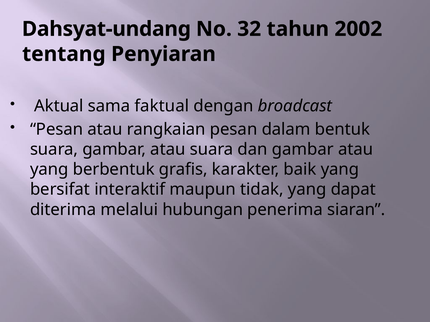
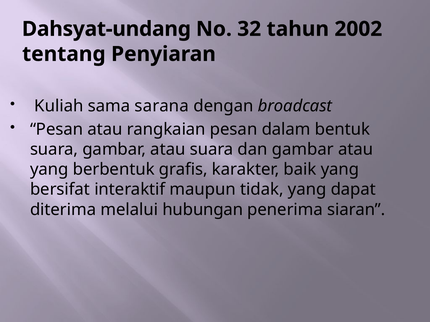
Aktual: Aktual -> Kuliah (59, 106)
faktual: faktual -> sarana (162, 106)
